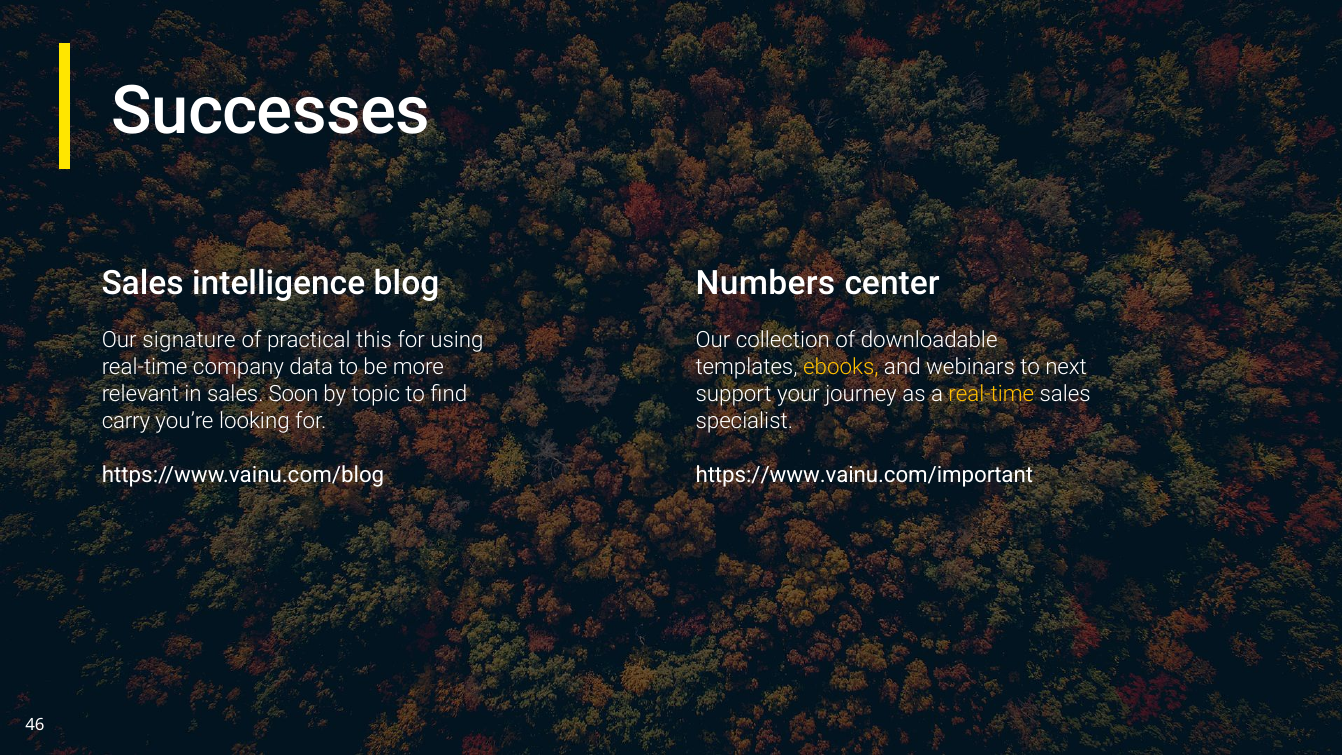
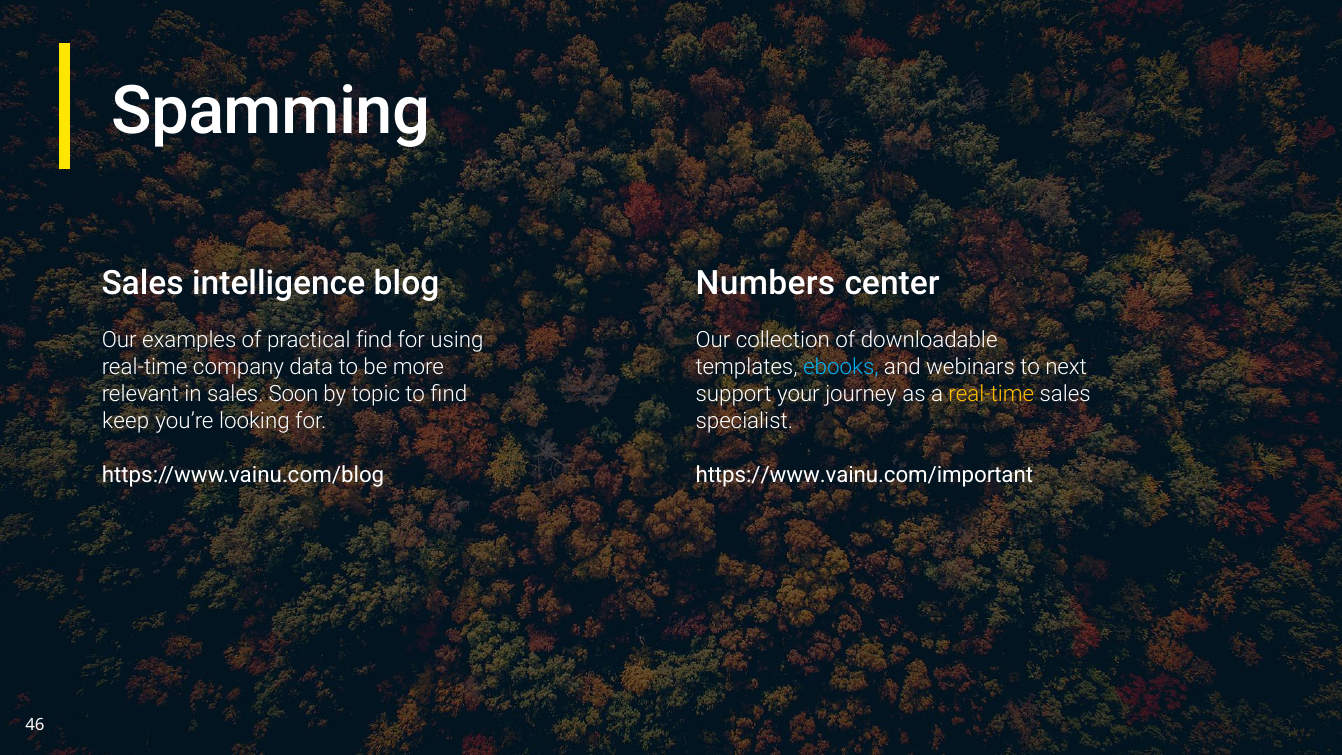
Successes: Successes -> Spamming (271, 111)
signature: signature -> examples (189, 341)
practical this: this -> find (374, 341)
ebooks colour: yellow -> light blue (841, 367)
carry: carry -> keep (126, 421)
